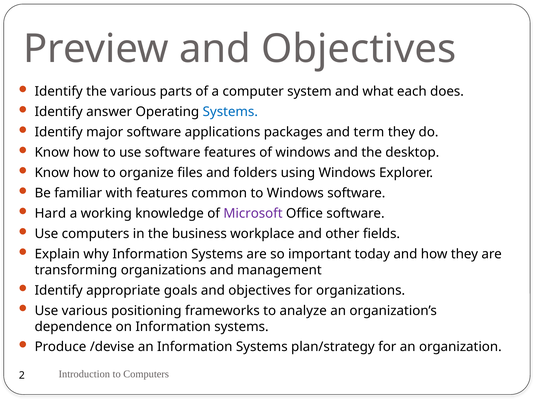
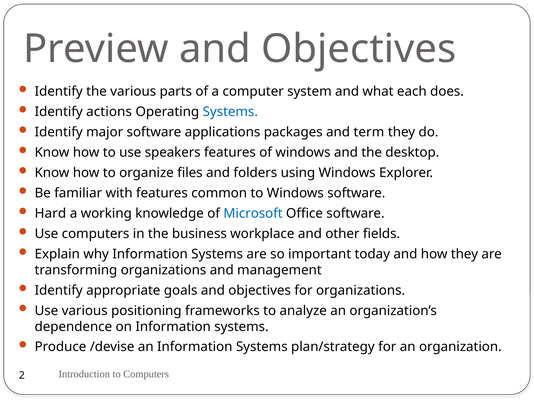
answer: answer -> actions (109, 112)
use software: software -> speakers (173, 153)
Microsoft colour: purple -> blue (253, 214)
